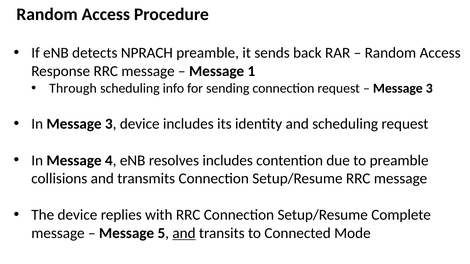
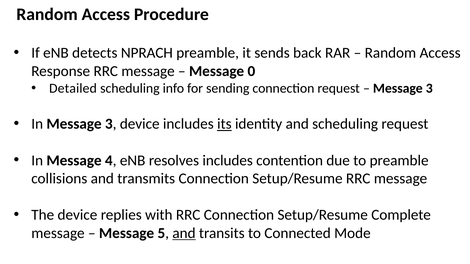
1: 1 -> 0 (251, 71)
Through: Through -> Detailed (73, 88)
its underline: none -> present (224, 124)
